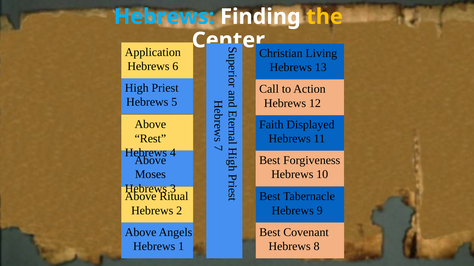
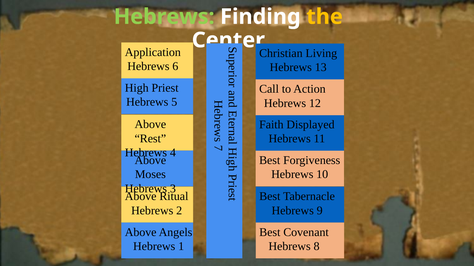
Hebrews colour: light blue -> light green (164, 17)
